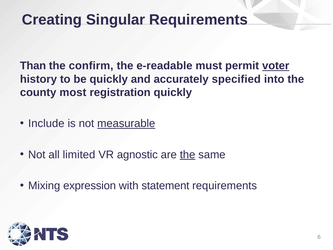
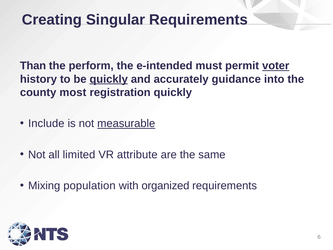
confirm: confirm -> perform (91, 66)
e-readable: e-readable -> e-intended (164, 66)
quickly underline: none -> present (109, 79)
specified: specified -> guidance (236, 79)
agnostic: agnostic -> attribute (137, 154)
the underline: present -> none (188, 154)
expression: expression -> population (89, 186)
statement: statement -> organized (165, 186)
